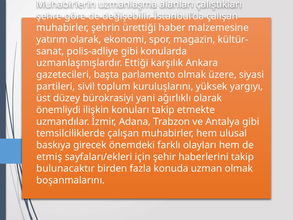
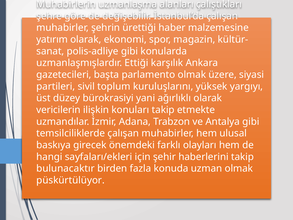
önemliydi: önemliydi -> vericilerin (58, 110)
etmiş: etmiş -> hangi (49, 157)
boşanmalarını: boşanmalarını -> püskürtülüyor (71, 180)
